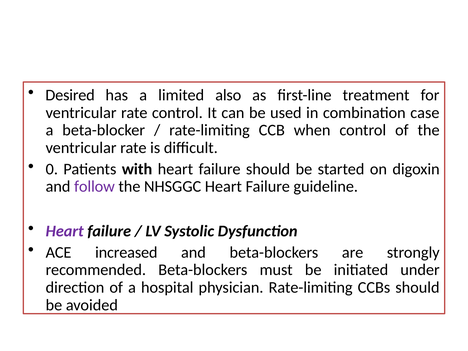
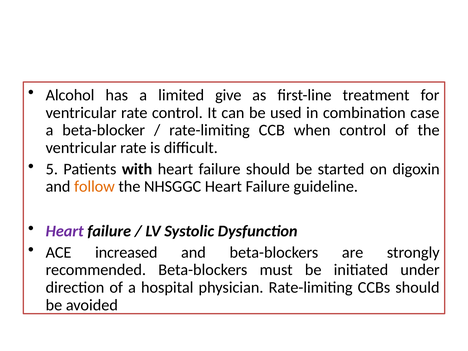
Desired: Desired -> Alcohol (70, 95)
also: also -> give (228, 95)
0: 0 -> 5 (52, 169)
follow colour: purple -> orange (94, 187)
